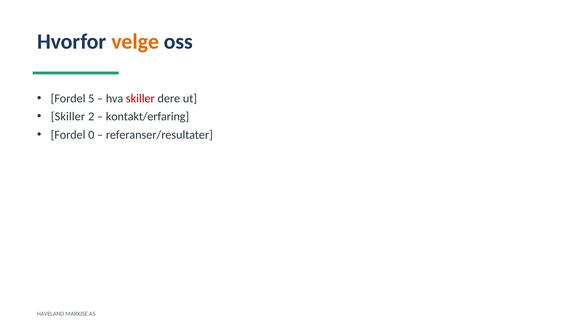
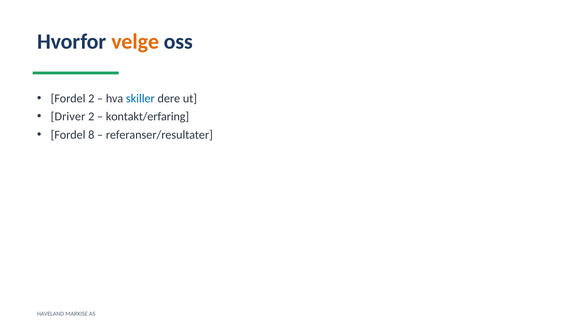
Fordel 5: 5 -> 2 (91, 99)
skiller colour: red -> blue (140, 99)
Skiller: Skiller -> Driver (68, 117)
0: 0 -> 8 (91, 135)
